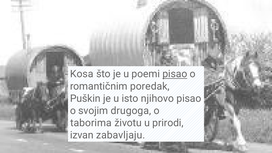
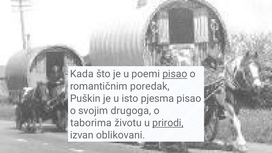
Kosa: Kosa -> Kada (82, 74)
njihovo: njihovo -> pjesma (157, 99)
prirodi underline: none -> present (168, 123)
zabavljaju: zabavljaju -> oblikovani (121, 135)
